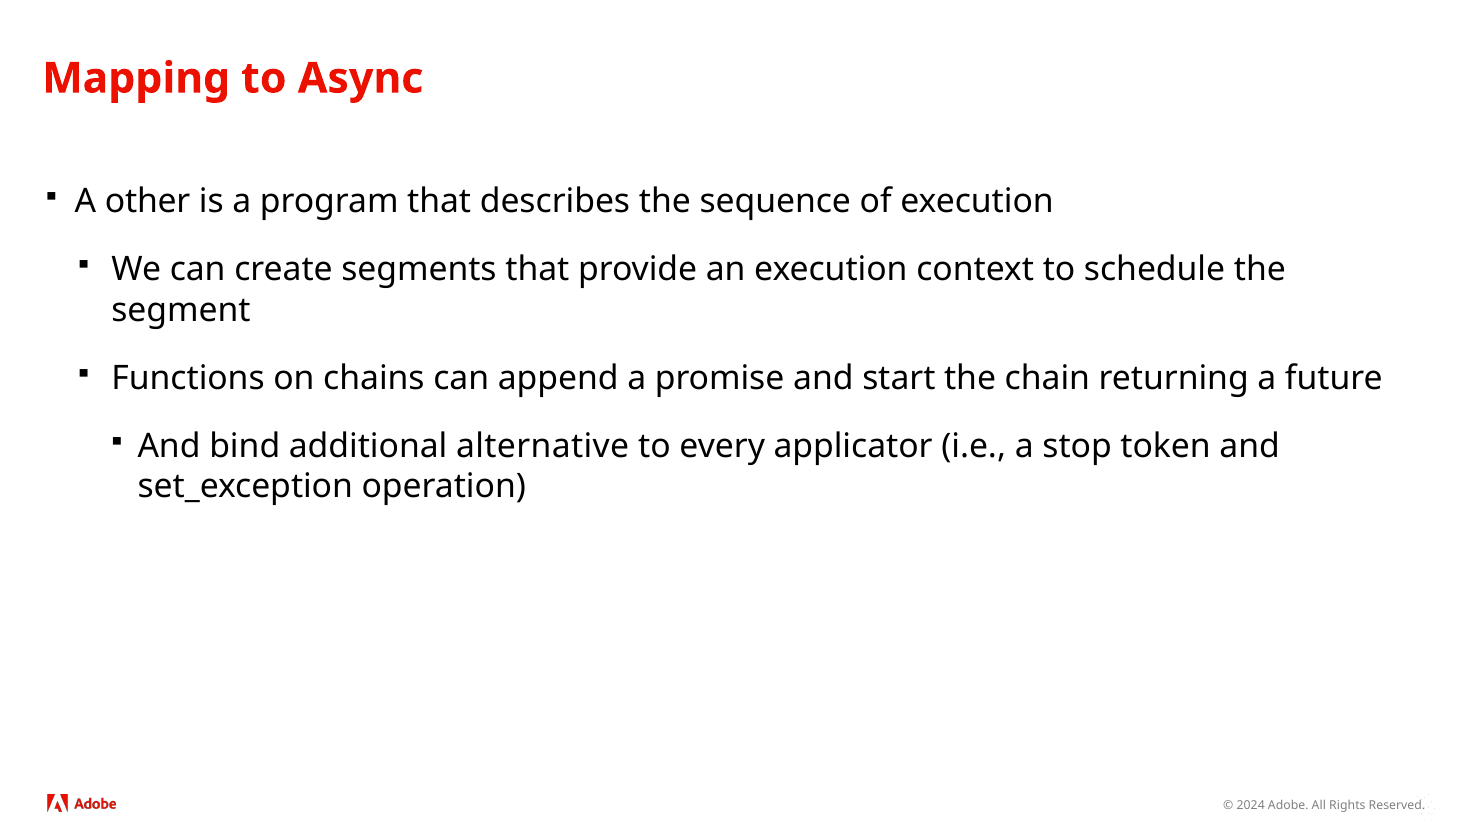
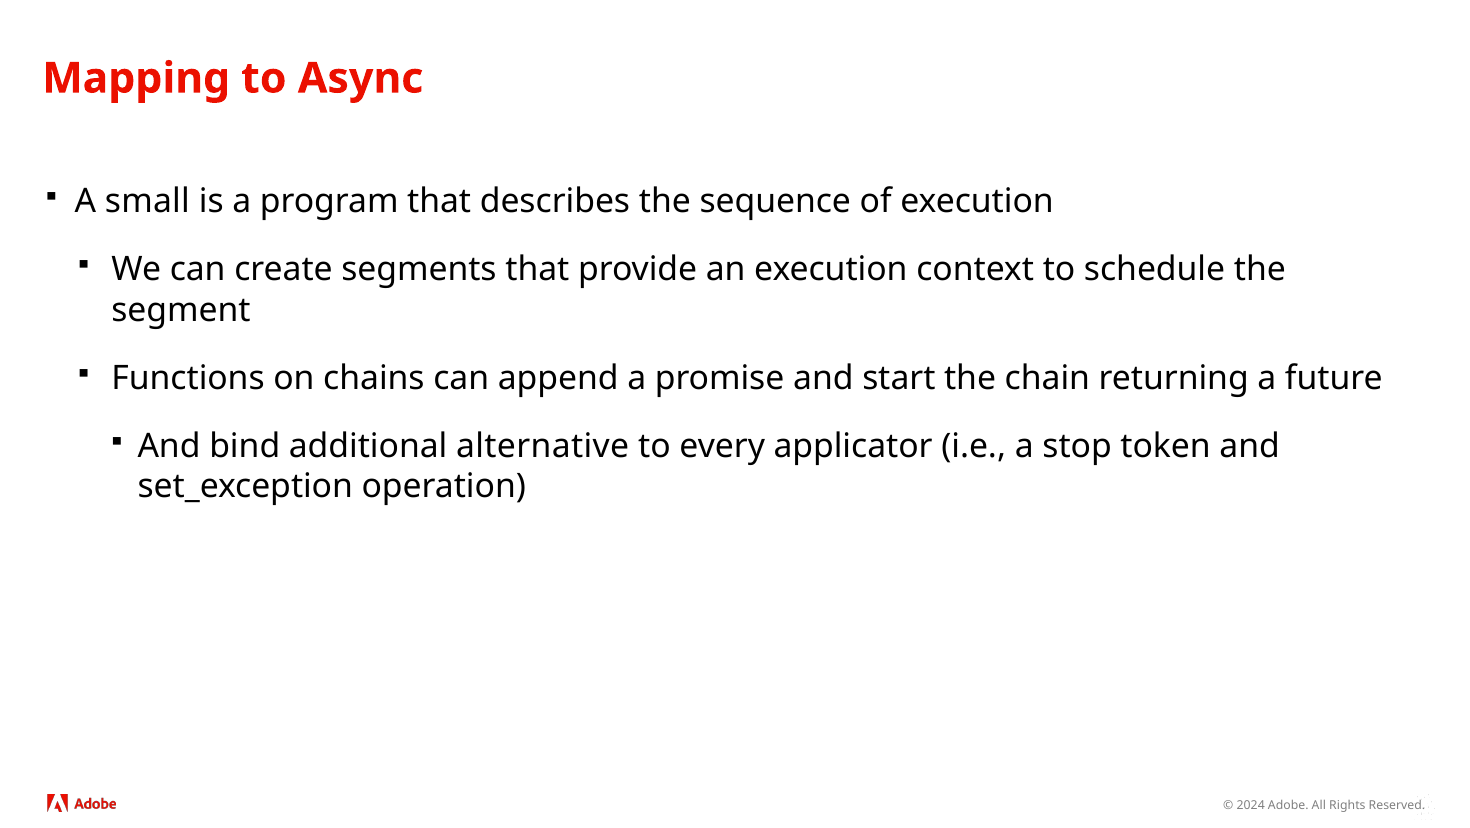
other: other -> small (147, 202)
